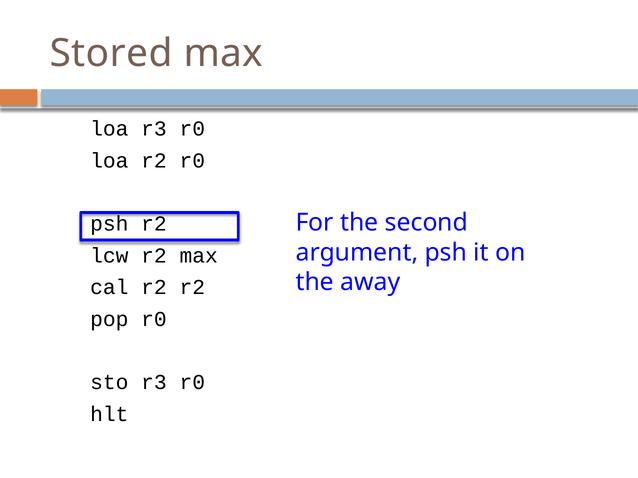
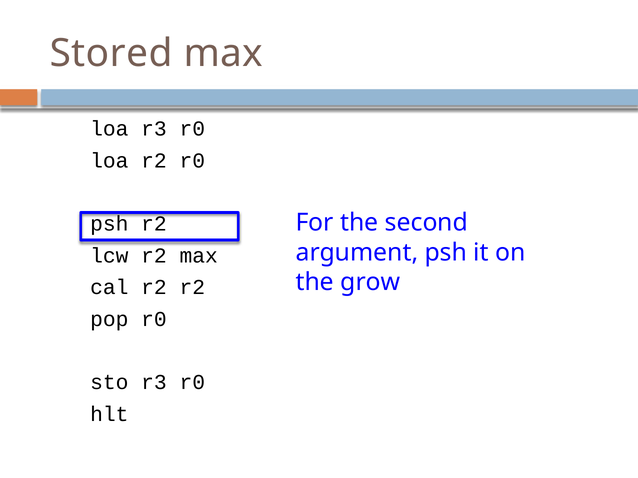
away: away -> grow (370, 283)
